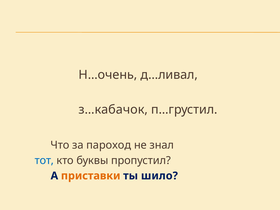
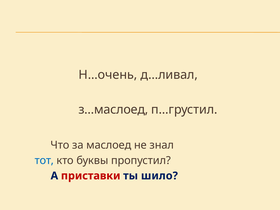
з…кабачок: з…кабачок -> з…маслоед (113, 110)
пароход: пароход -> маслоед (109, 145)
приставки colour: orange -> red (91, 176)
